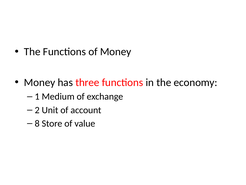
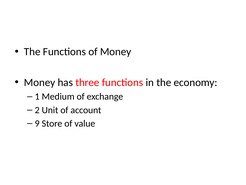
8: 8 -> 9 (37, 123)
